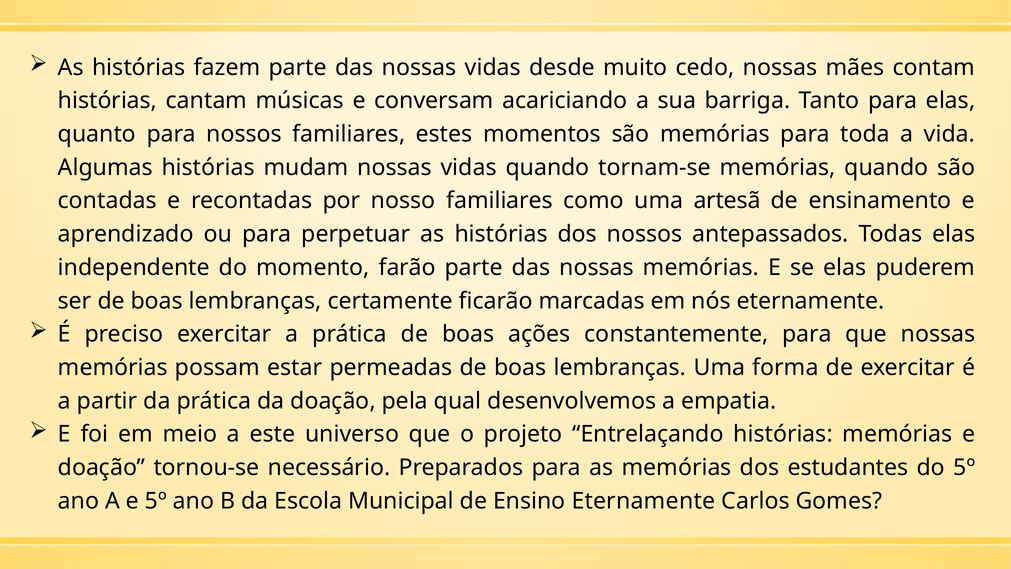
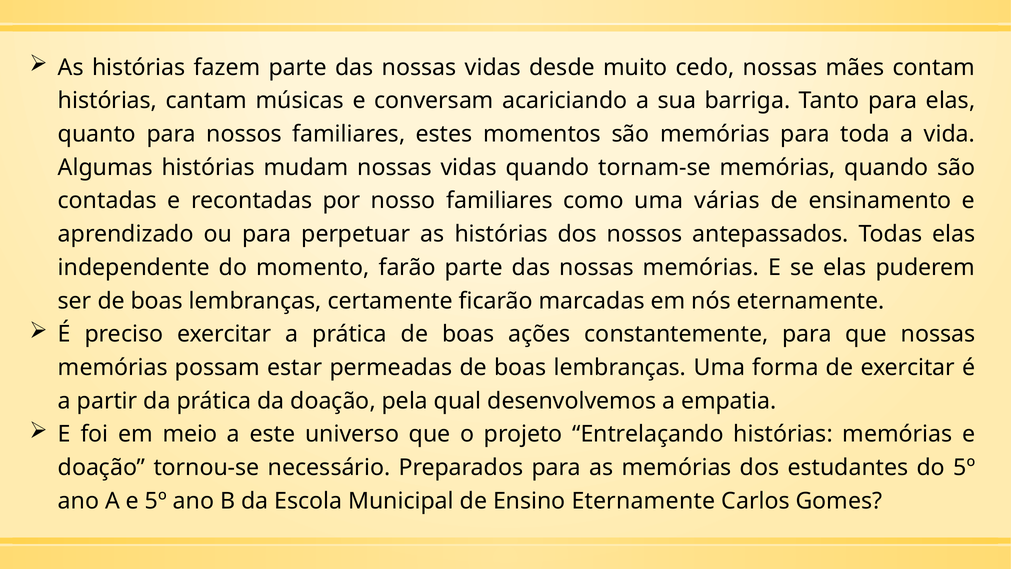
artesã: artesã -> várias (727, 201)
